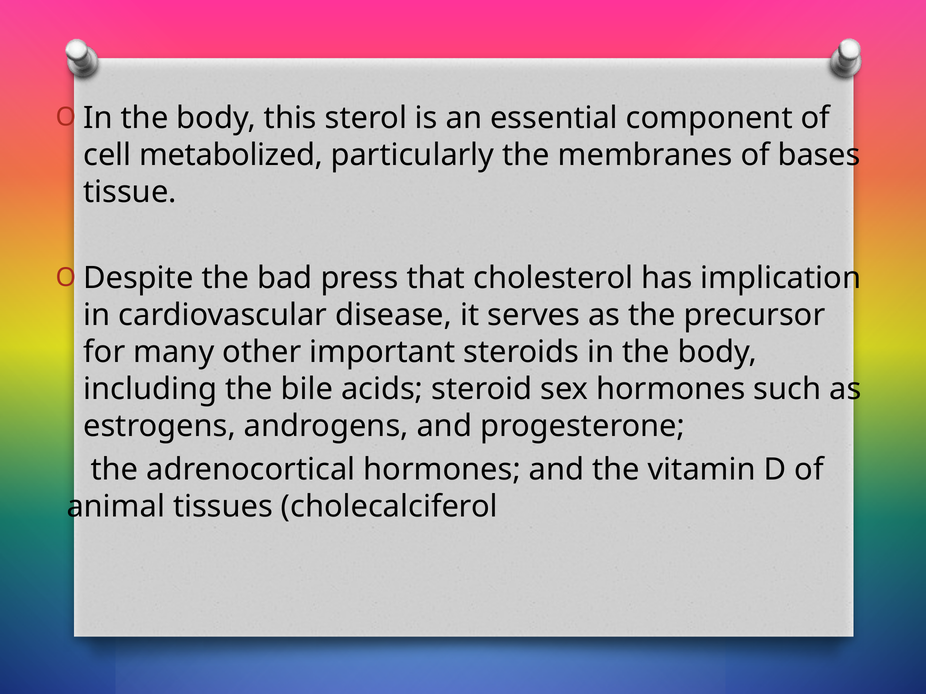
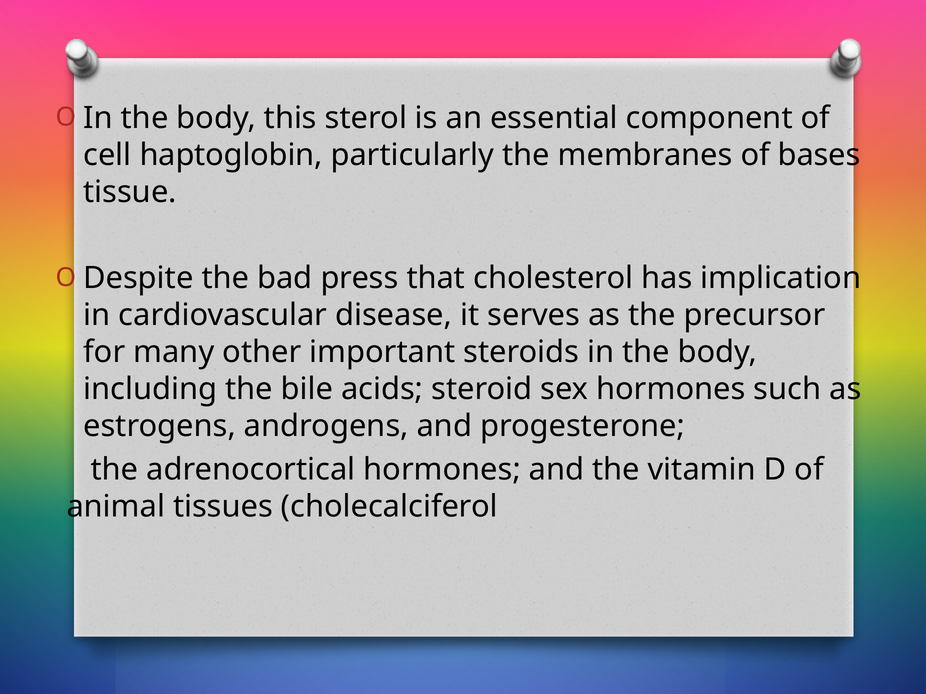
metabolized: metabolized -> haptoglobin (231, 155)
